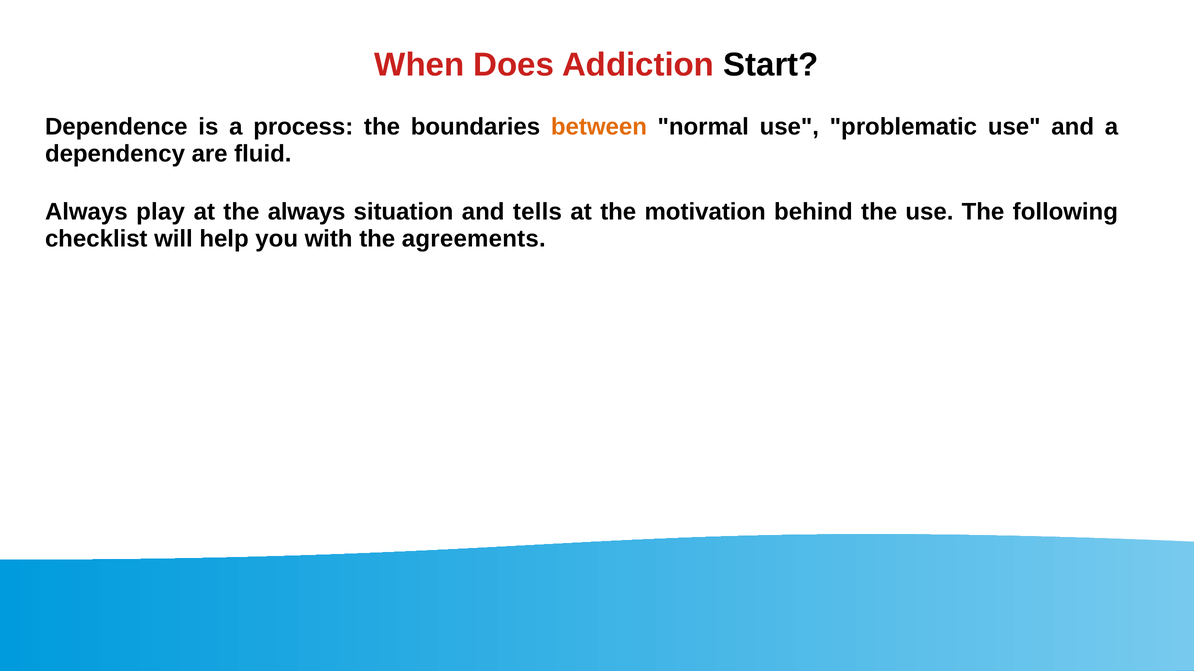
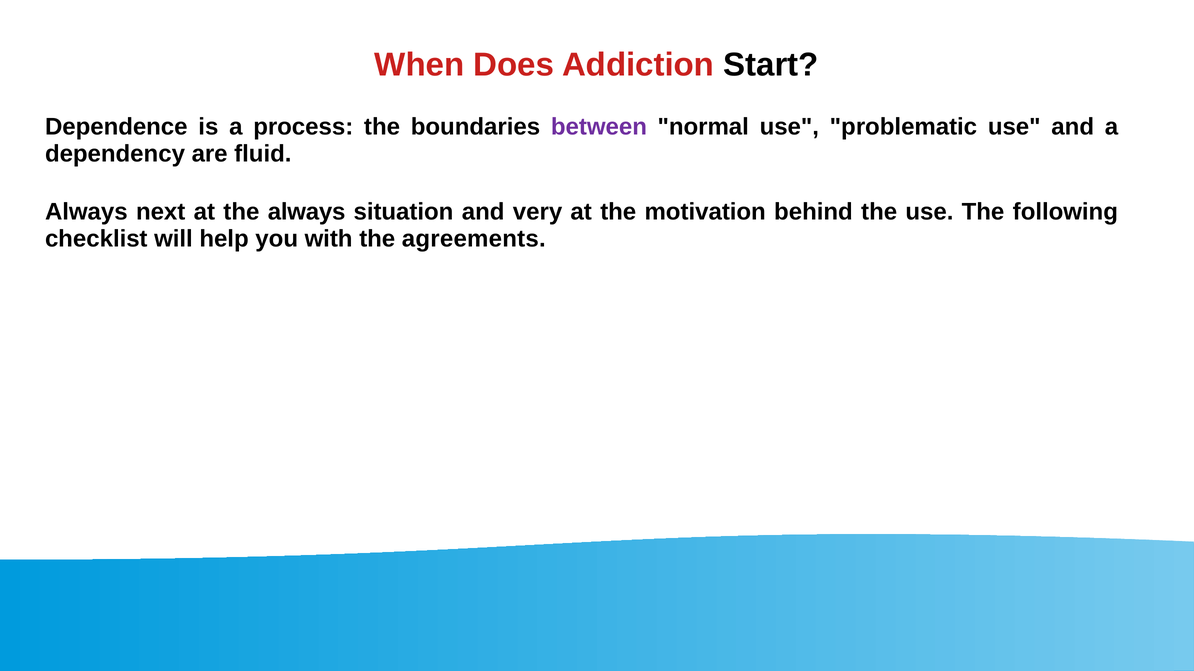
between colour: orange -> purple (599, 127)
play: play -> next (161, 212)
tells: tells -> very (538, 212)
